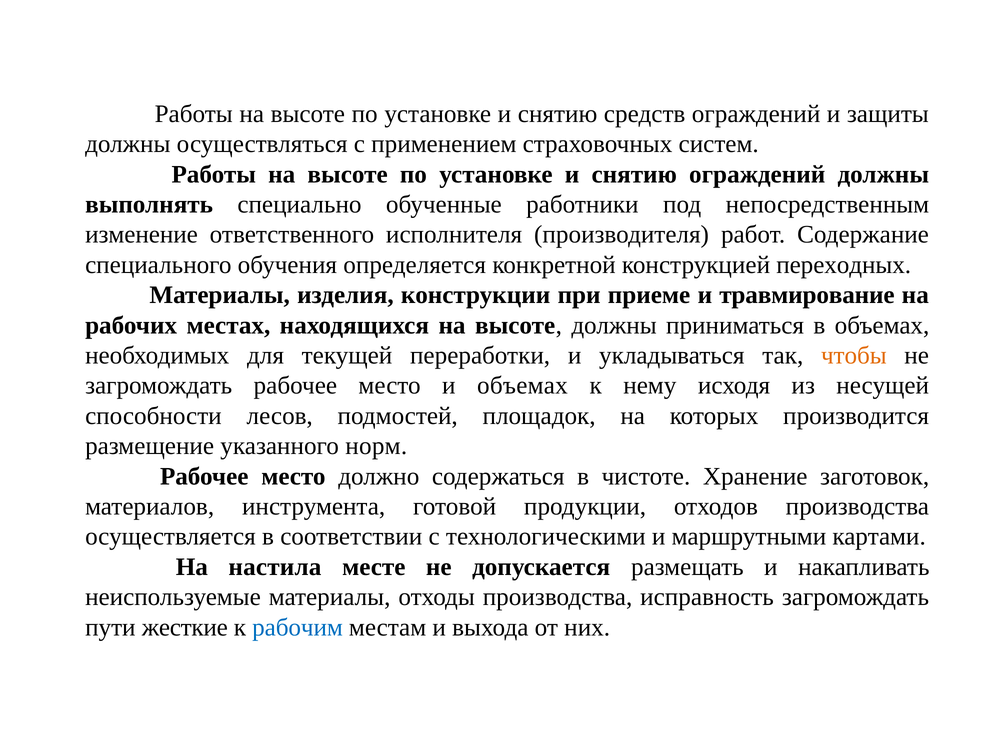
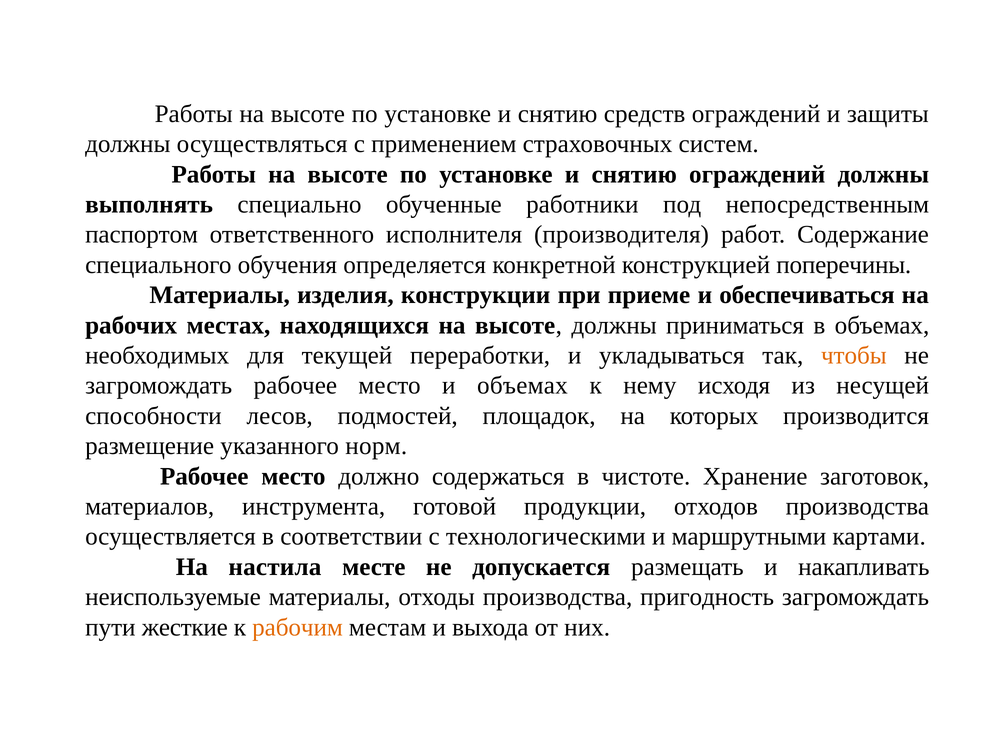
изменение: изменение -> паспортом (142, 235)
переходных: переходных -> поперечины (844, 265)
травмирование: травмирование -> обеспечиваться (807, 295)
исправность: исправность -> пригодность (707, 597)
рабочим colour: blue -> orange (298, 627)
